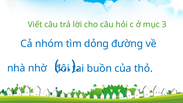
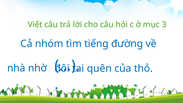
dỏng: dỏng -> tiếng (96, 44)
buồn: buồn -> quên (99, 68)
